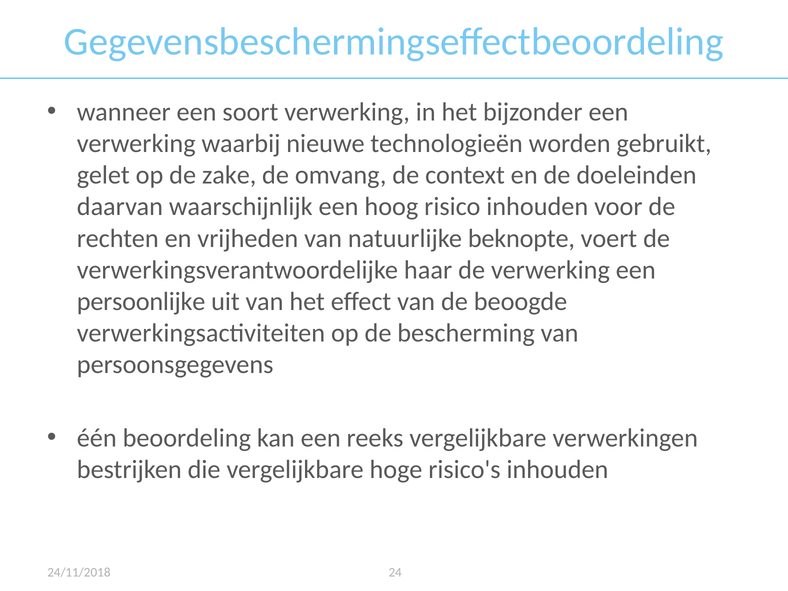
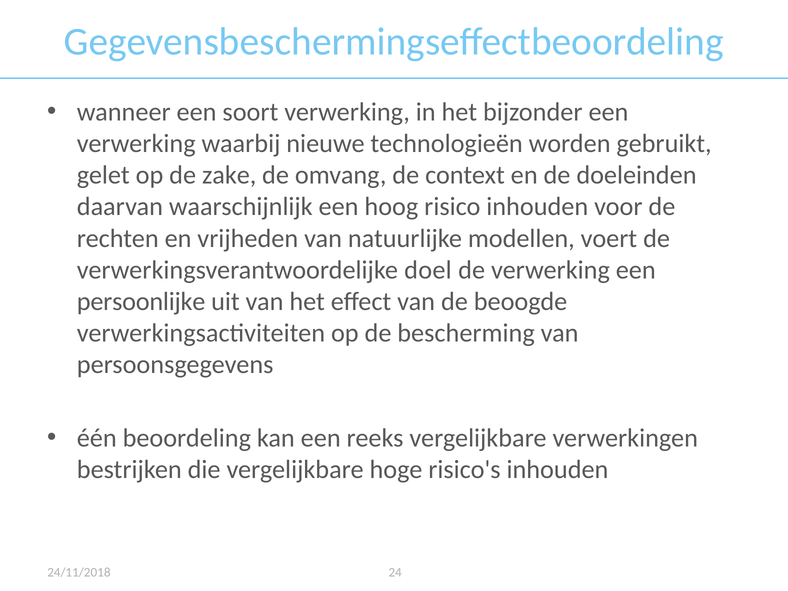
beknopte: beknopte -> modellen (521, 238)
haar: haar -> doel (428, 270)
